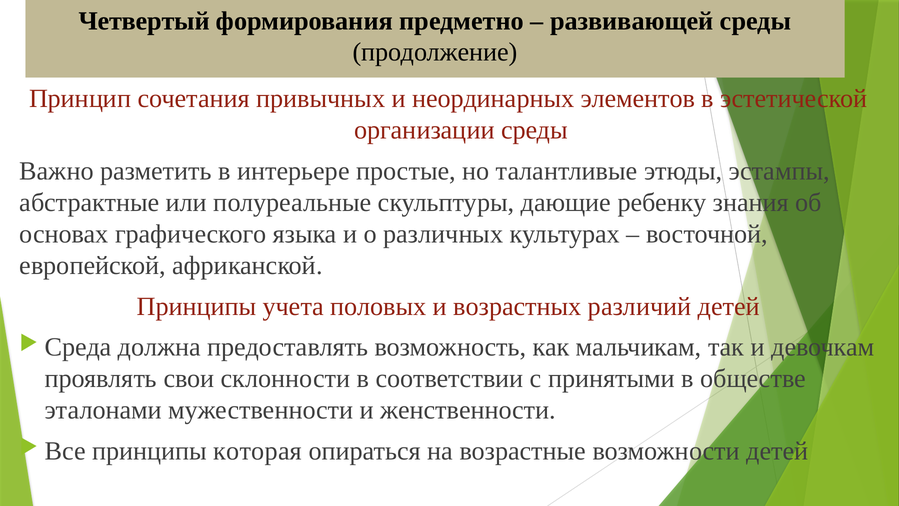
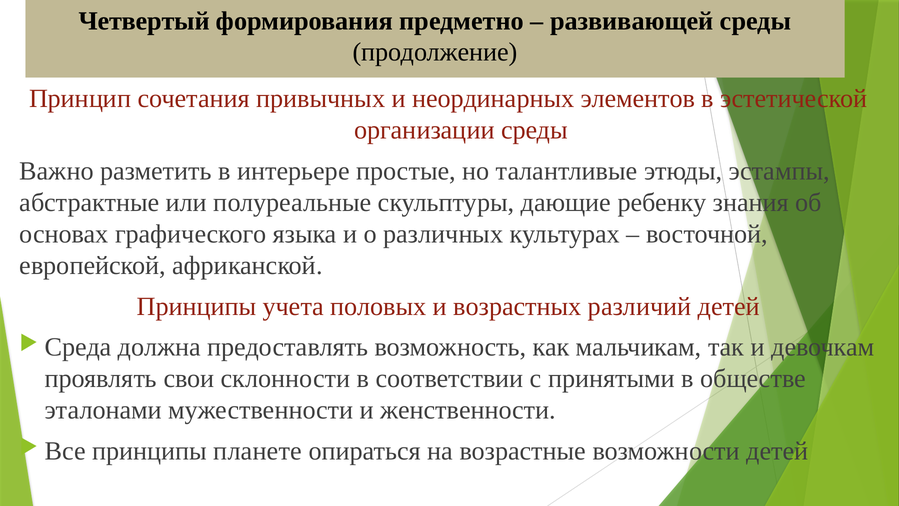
которая: которая -> планете (258, 451)
